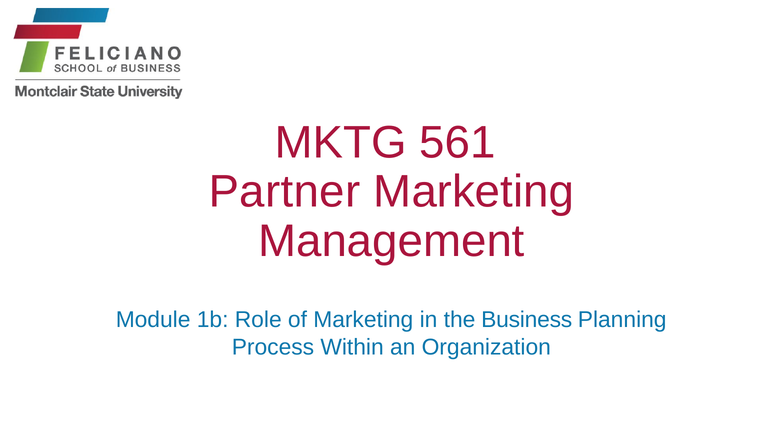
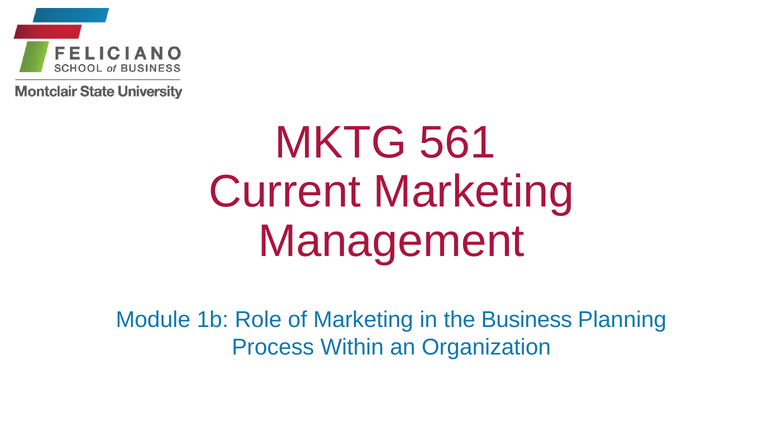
Partner: Partner -> Current (285, 192)
